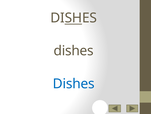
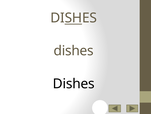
Dishes colour: blue -> black (74, 83)
